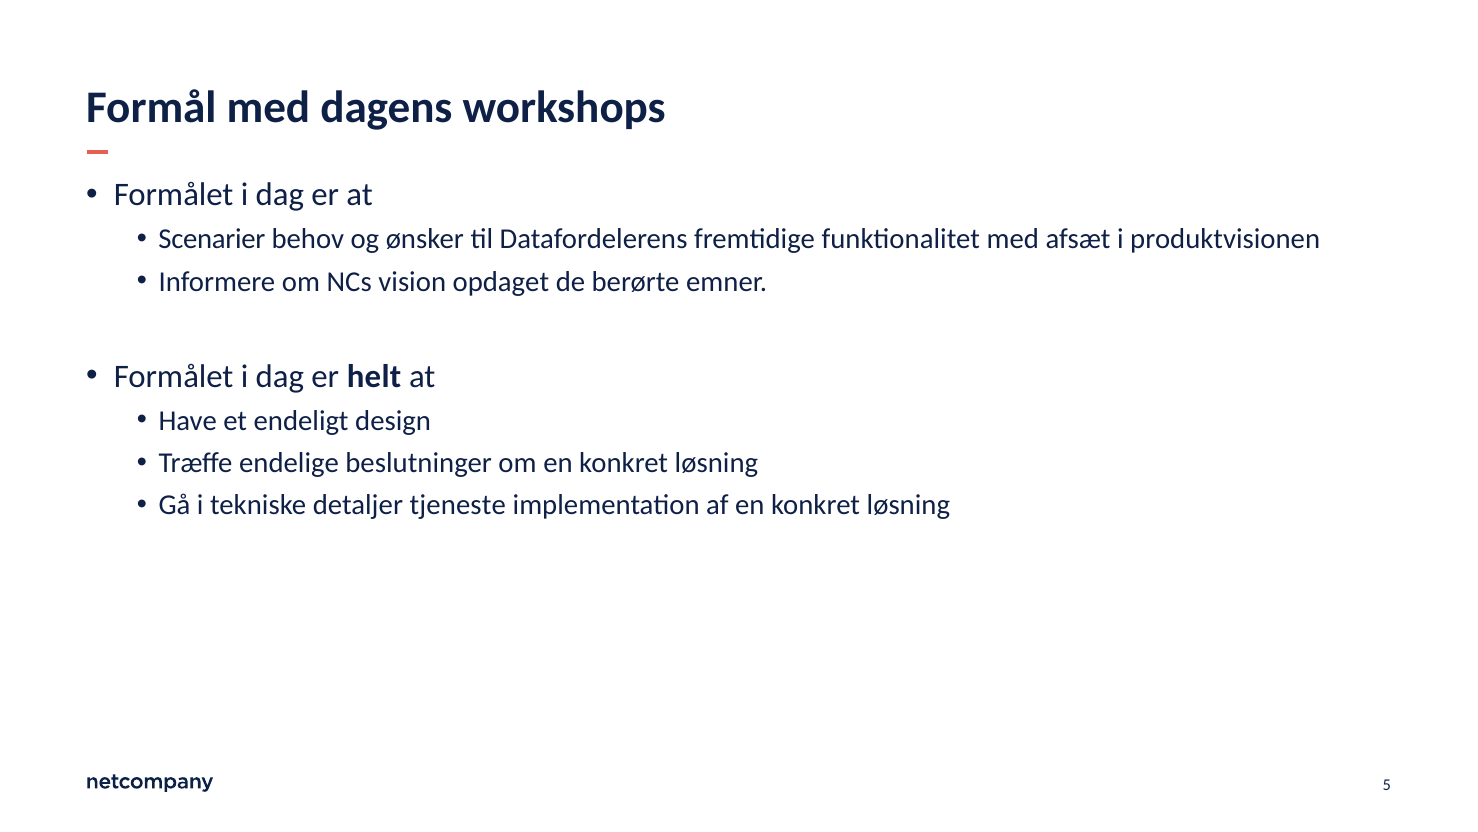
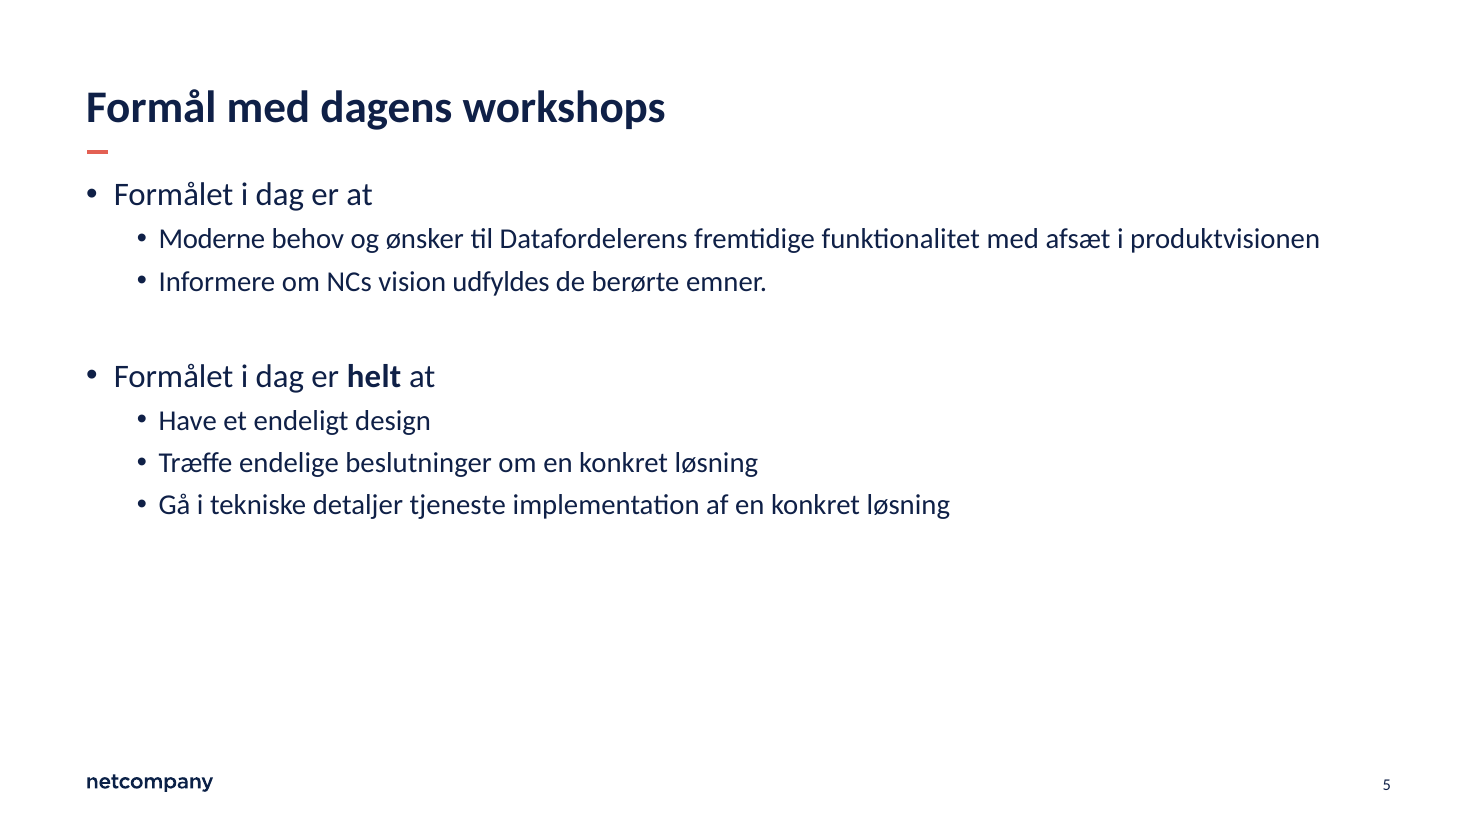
Scenarier: Scenarier -> Moderne (212, 239)
opdaget: opdaget -> udfyldes (501, 282)
